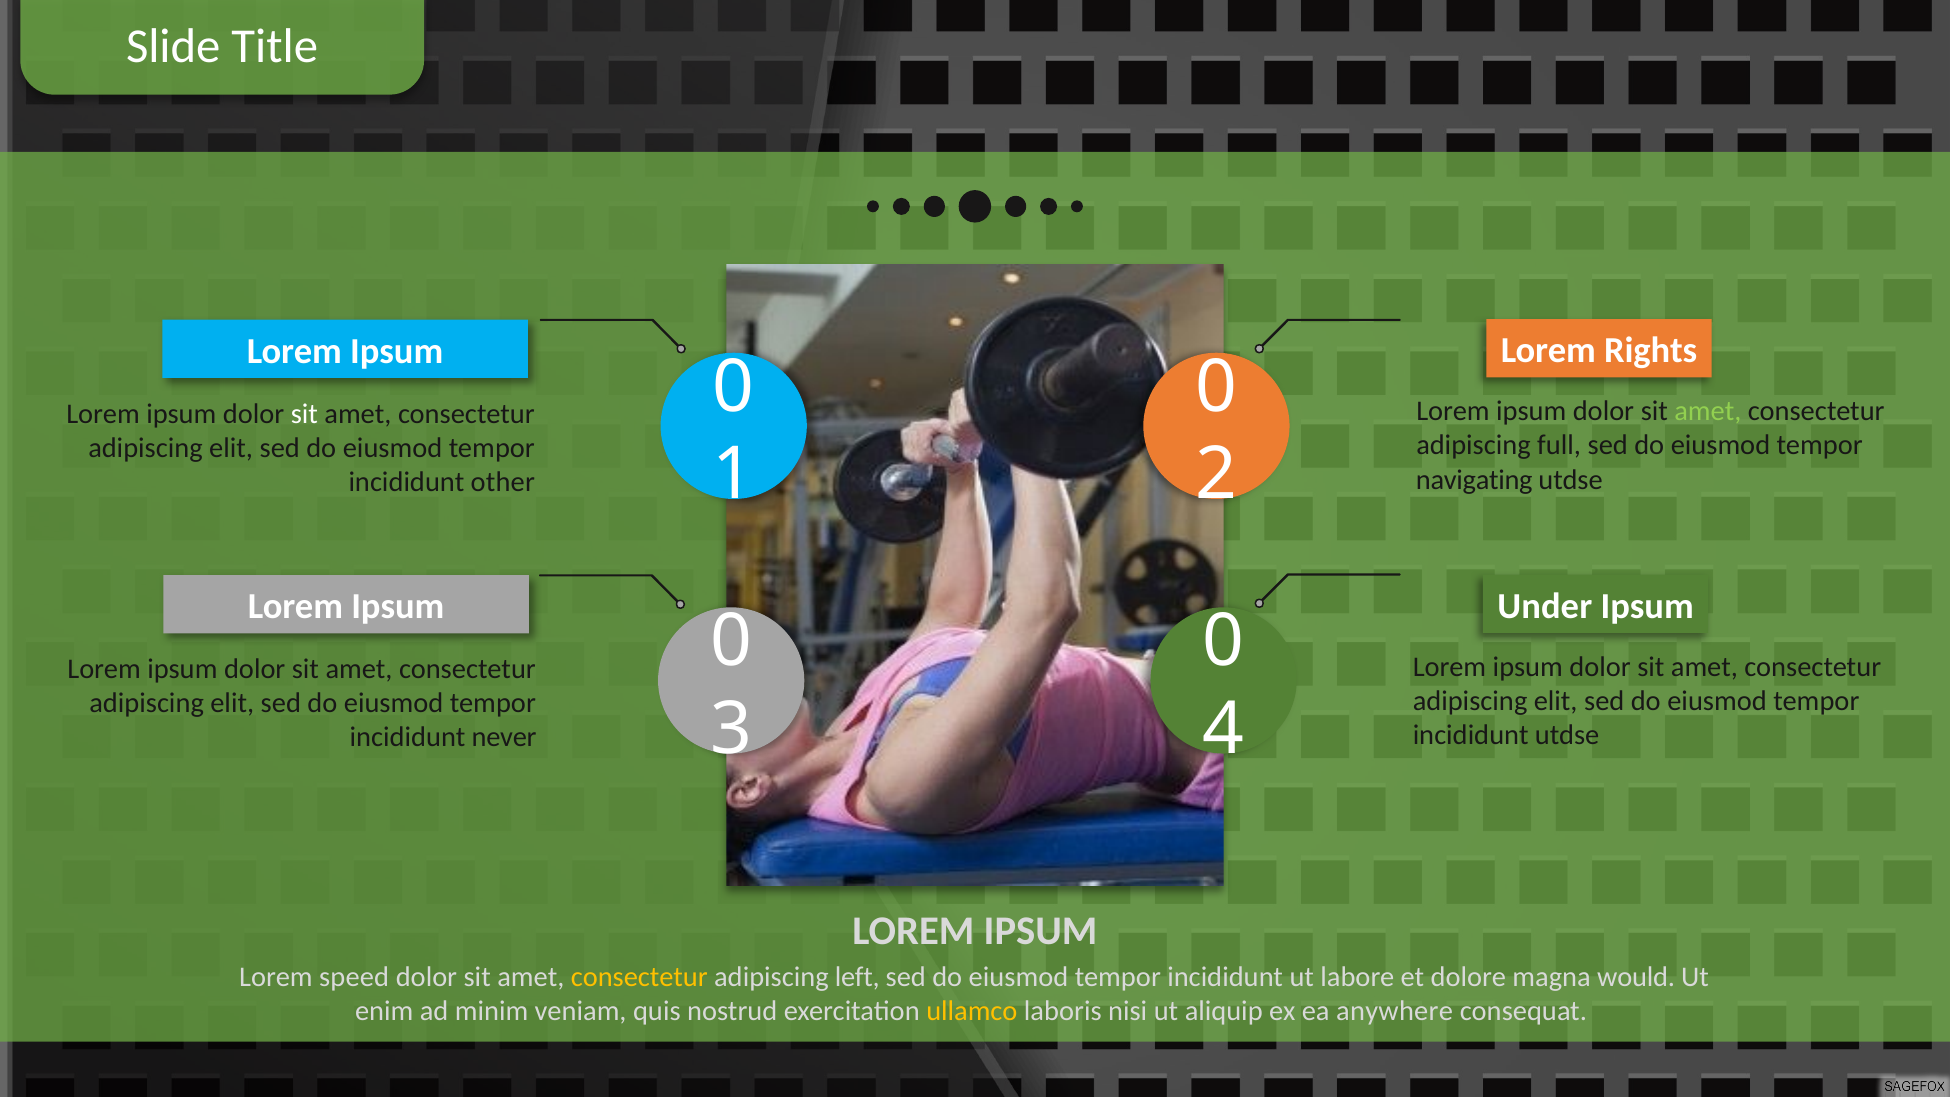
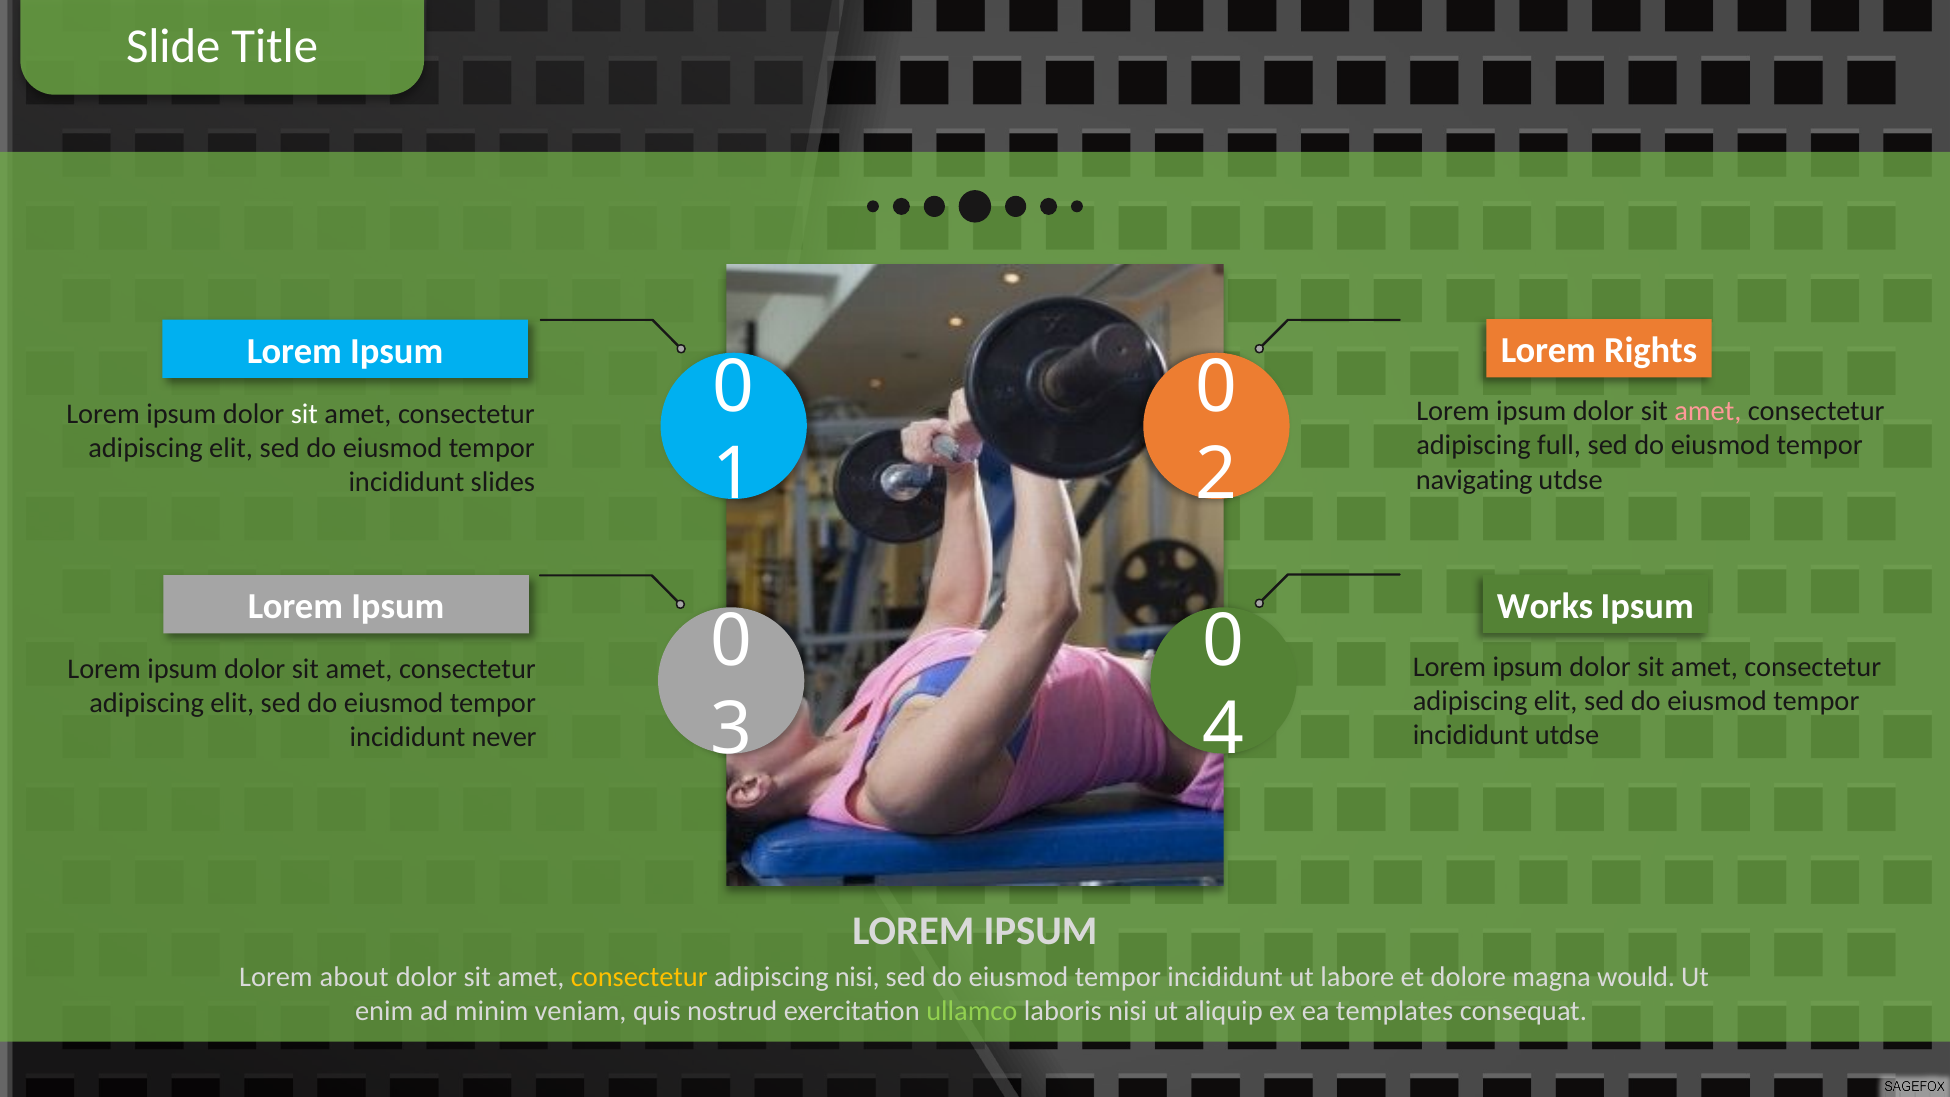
amet colour: light green -> pink (1708, 411)
other: other -> slides (503, 482)
Under: Under -> Works (1545, 606)
speed: speed -> about (354, 977)
adipiscing left: left -> nisi (857, 977)
ullamco colour: yellow -> light green (972, 1011)
anywhere: anywhere -> templates (1395, 1011)
